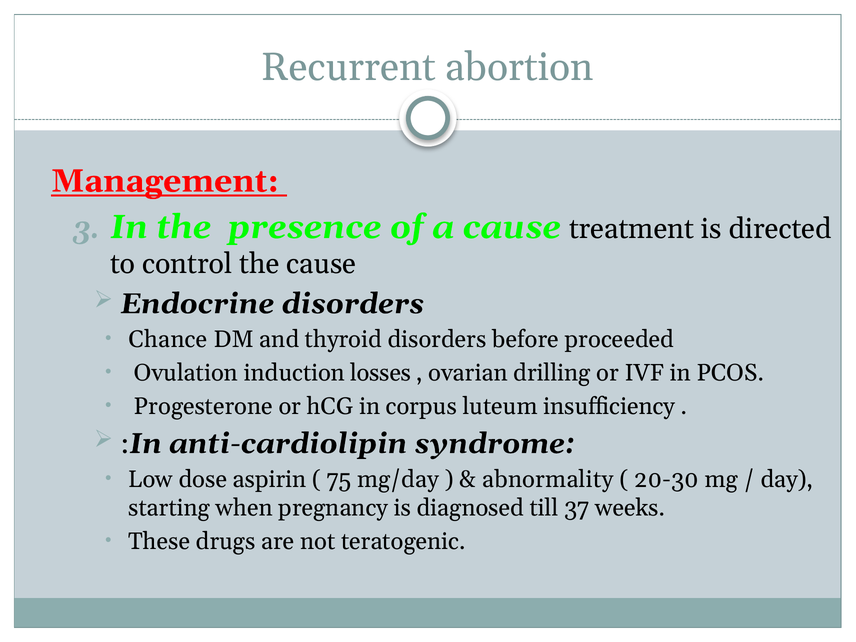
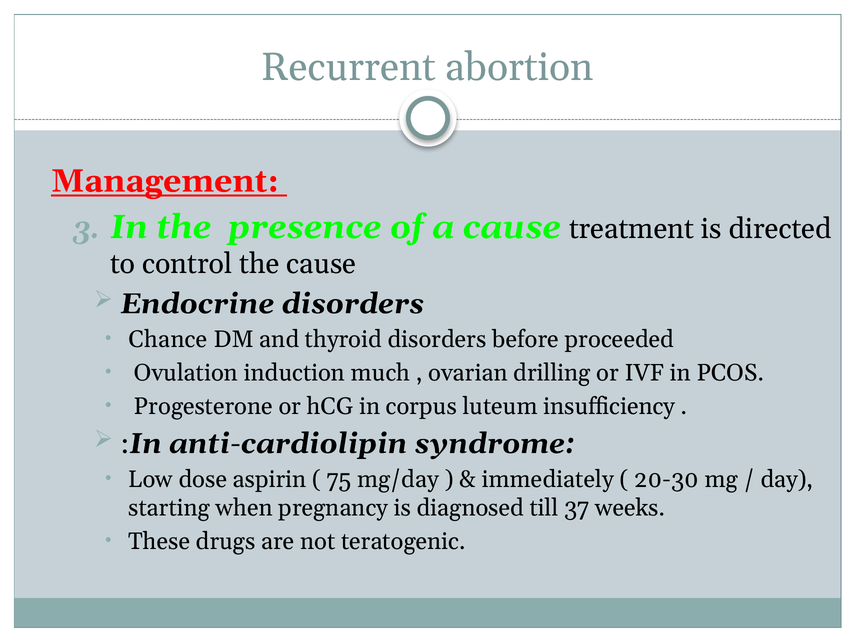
losses: losses -> much (381, 373)
abnormality: abnormality -> immediately (548, 479)
